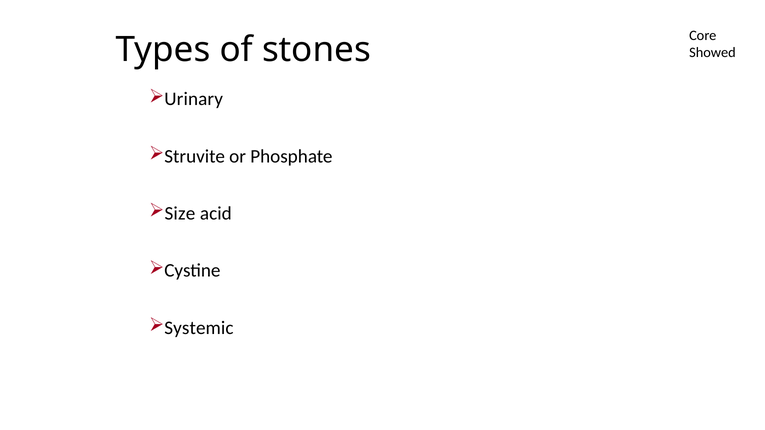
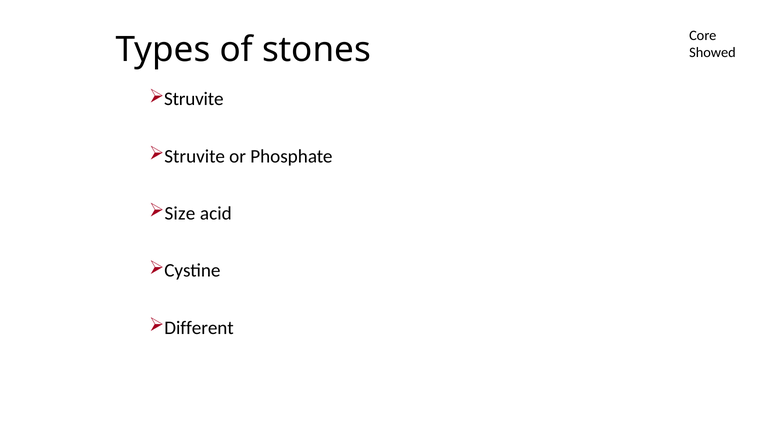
Urinary: Urinary -> Struvite (194, 99)
Systemic: Systemic -> Different (199, 328)
